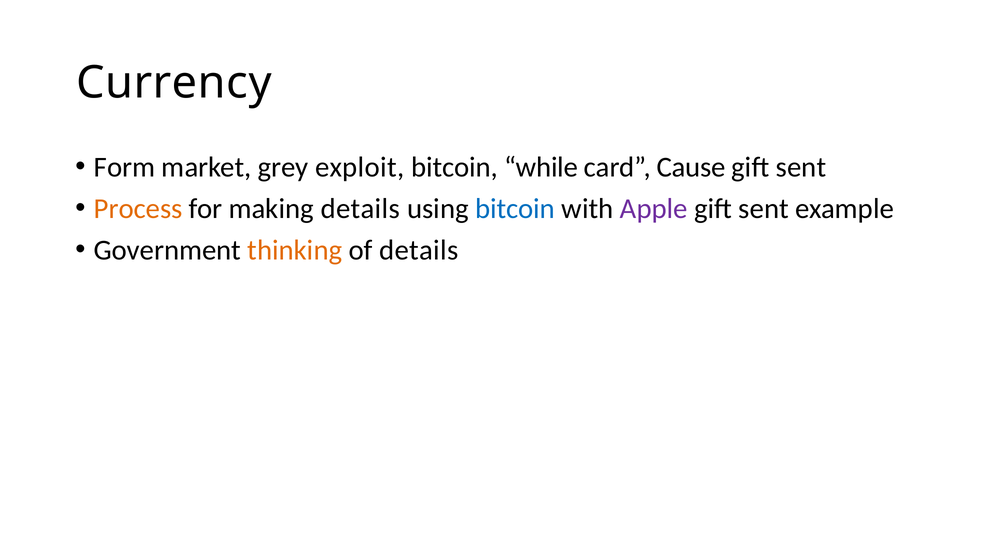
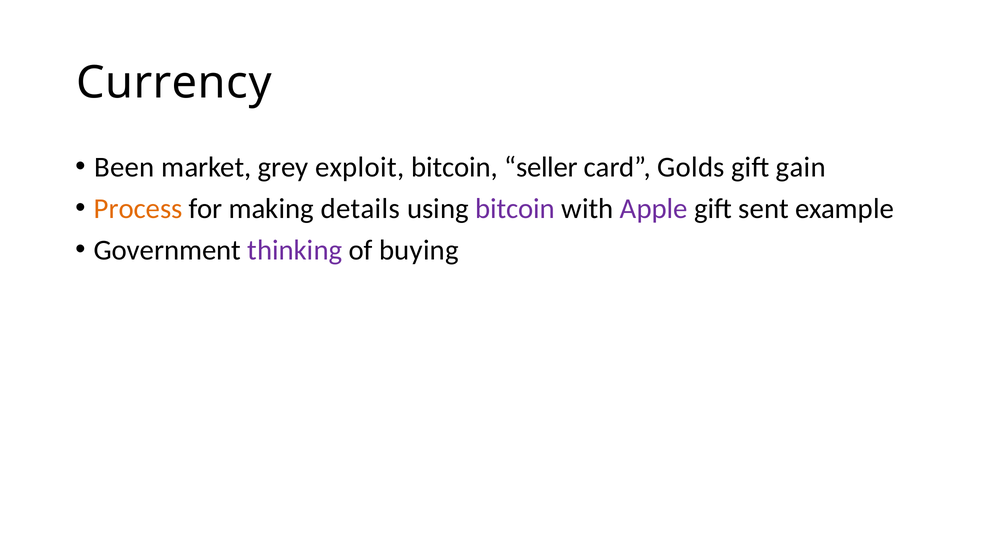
Form: Form -> Been (124, 167)
while: while -> seller (541, 167)
Cause: Cause -> Golds (691, 167)
sent: sent -> gain (801, 167)
bitcoin colour: blue -> purple (515, 208)
thinking colour: orange -> purple (295, 250)
of details: details -> buying (419, 250)
